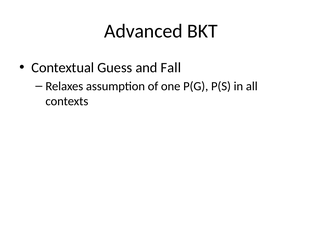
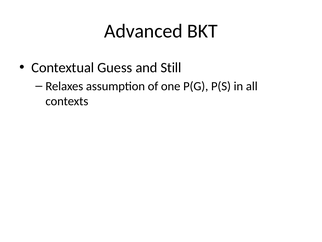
Fall: Fall -> Still (171, 68)
